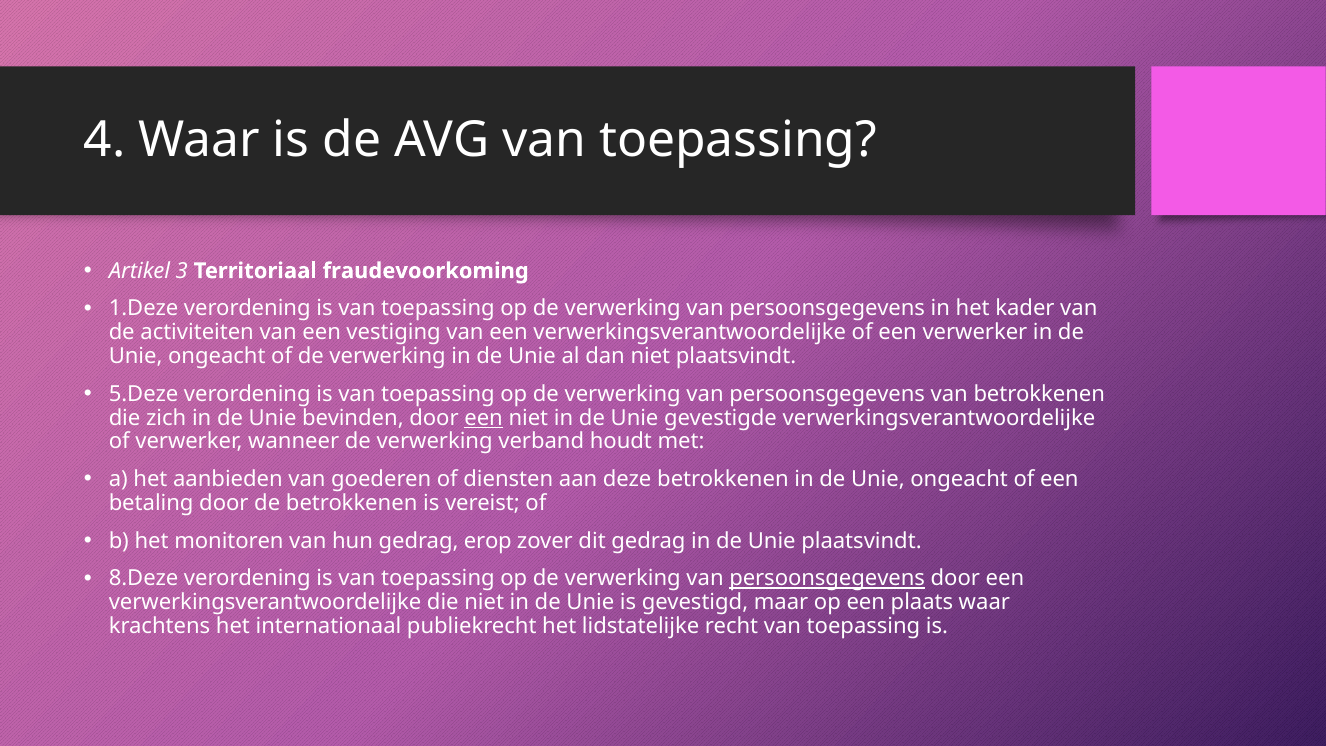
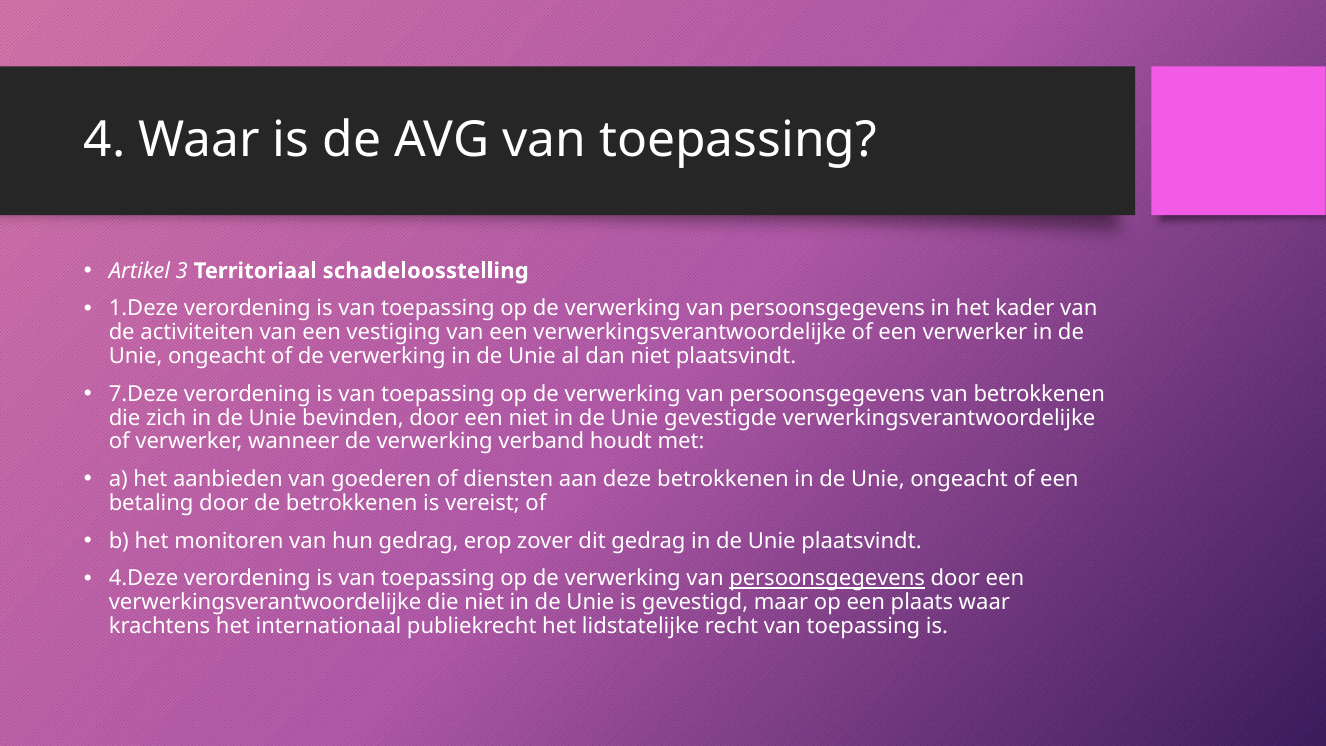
fraudevoorkoming: fraudevoorkoming -> schadeloosstelling (426, 271)
5.Deze: 5.Deze -> 7.Deze (144, 394)
een underline: present -> none (484, 418)
8.Deze: 8.Deze -> 4.Deze (144, 578)
